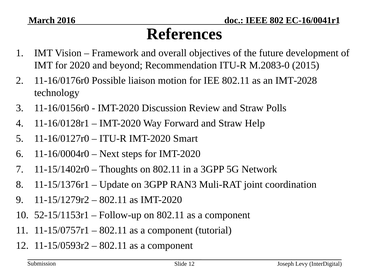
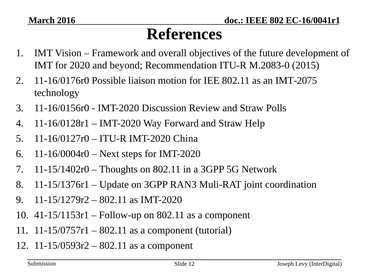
IMT-2028: IMT-2028 -> IMT-2075 (296, 80)
Smart: Smart -> China (185, 138)
52-15/1153r1: 52-15/1153r1 -> 41-15/1153r1 (62, 215)
